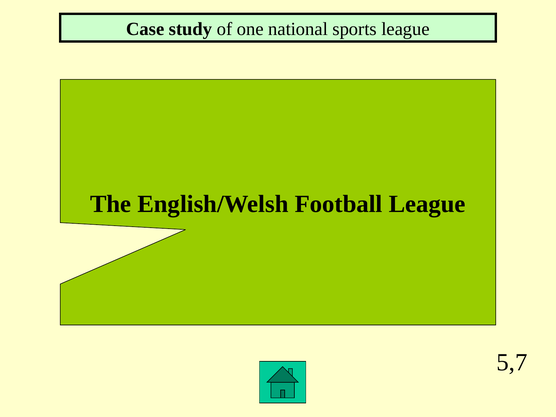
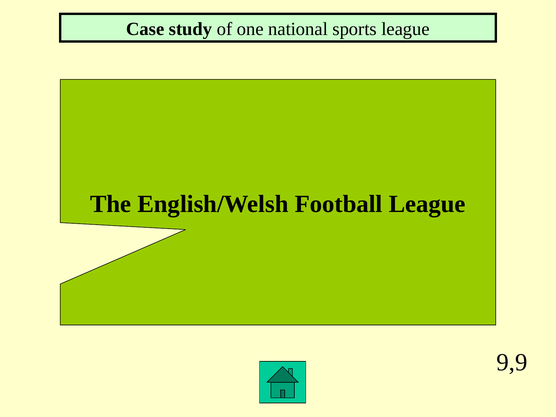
5,7: 5,7 -> 9,9 (512, 362)
